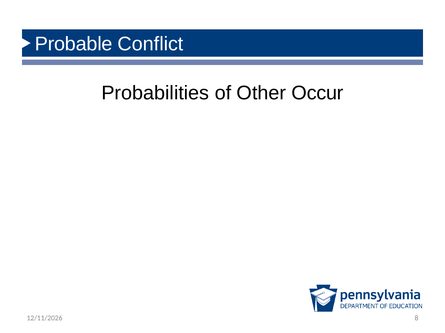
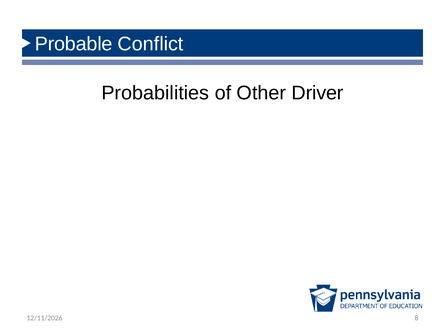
Occur: Occur -> Driver (318, 93)
